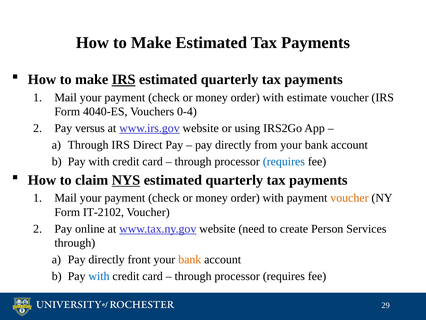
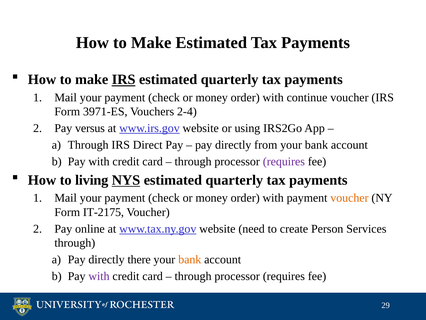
estimate: estimate -> continue (307, 97)
4040-ES: 4040-ES -> 3971-ES (105, 111)
0-4: 0-4 -> 2-4 (187, 111)
requires colour: blue -> purple (284, 161)
claim: claim -> living (92, 180)
IT-2102: IT-2102 -> IT-2175 (103, 212)
front: front -> there (139, 259)
with colour: blue -> purple (99, 276)
